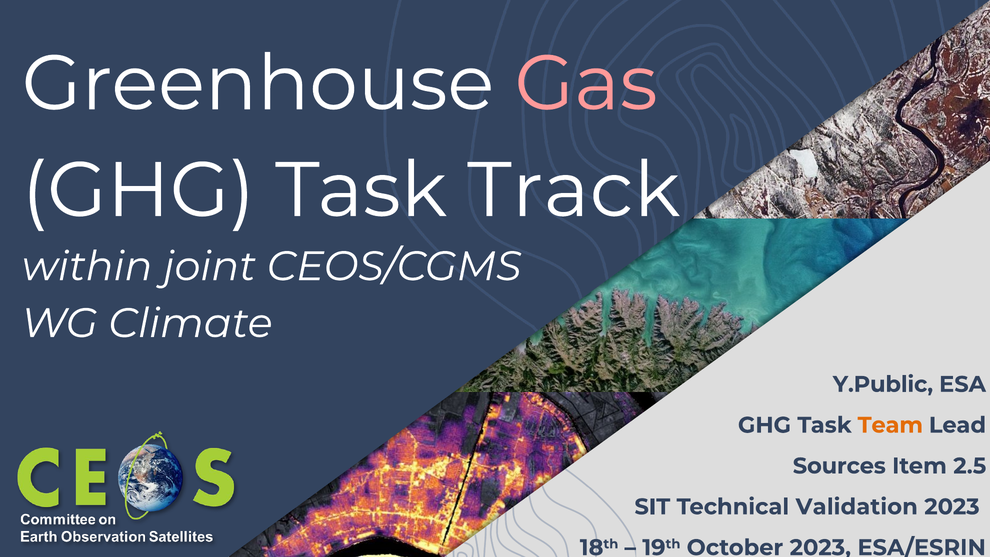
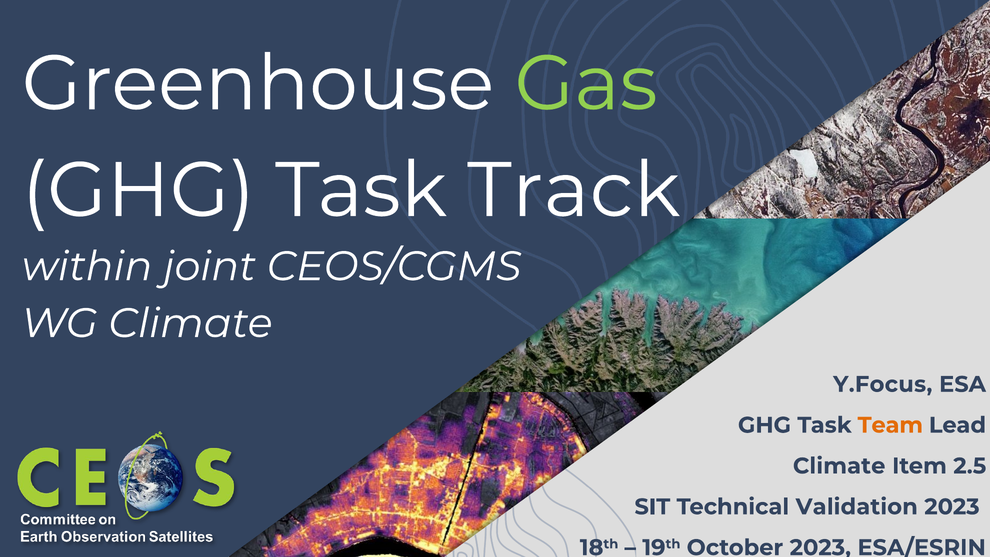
Gas colour: pink -> light green (586, 84)
Y.Public: Y.Public -> Y.Focus (883, 384)
Sources: Sources -> Climate (839, 466)
